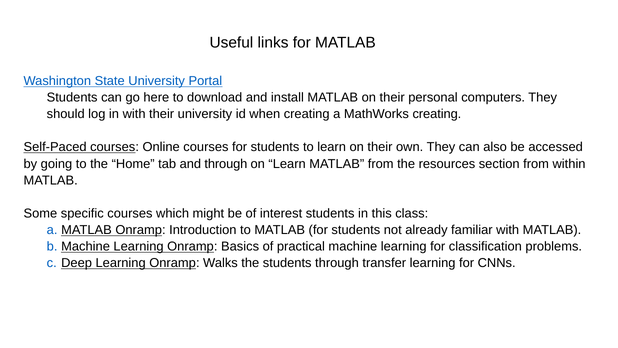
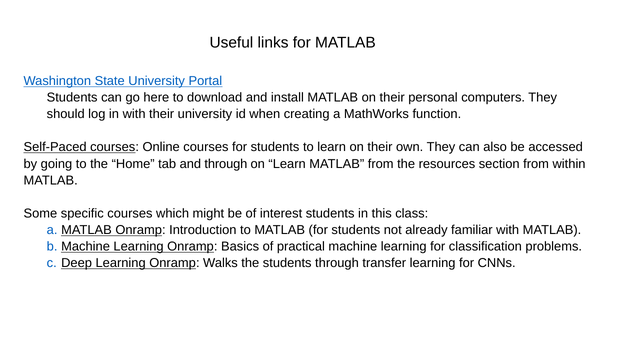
MathWorks creating: creating -> function (437, 114)
